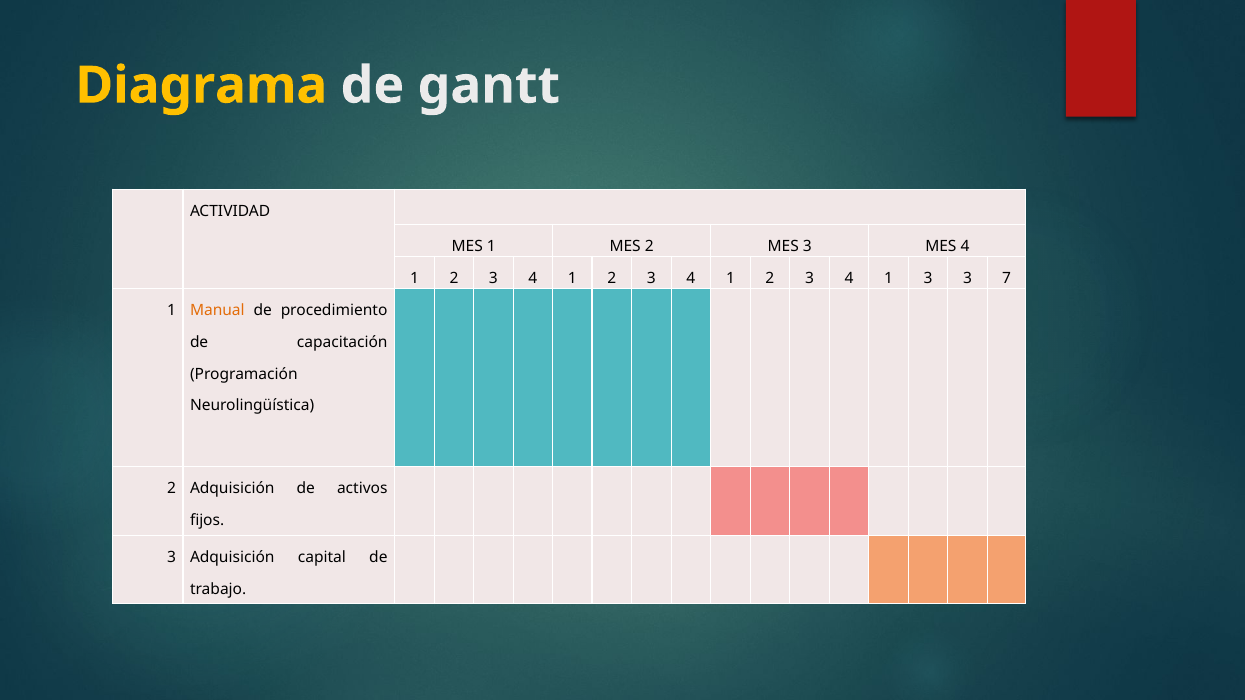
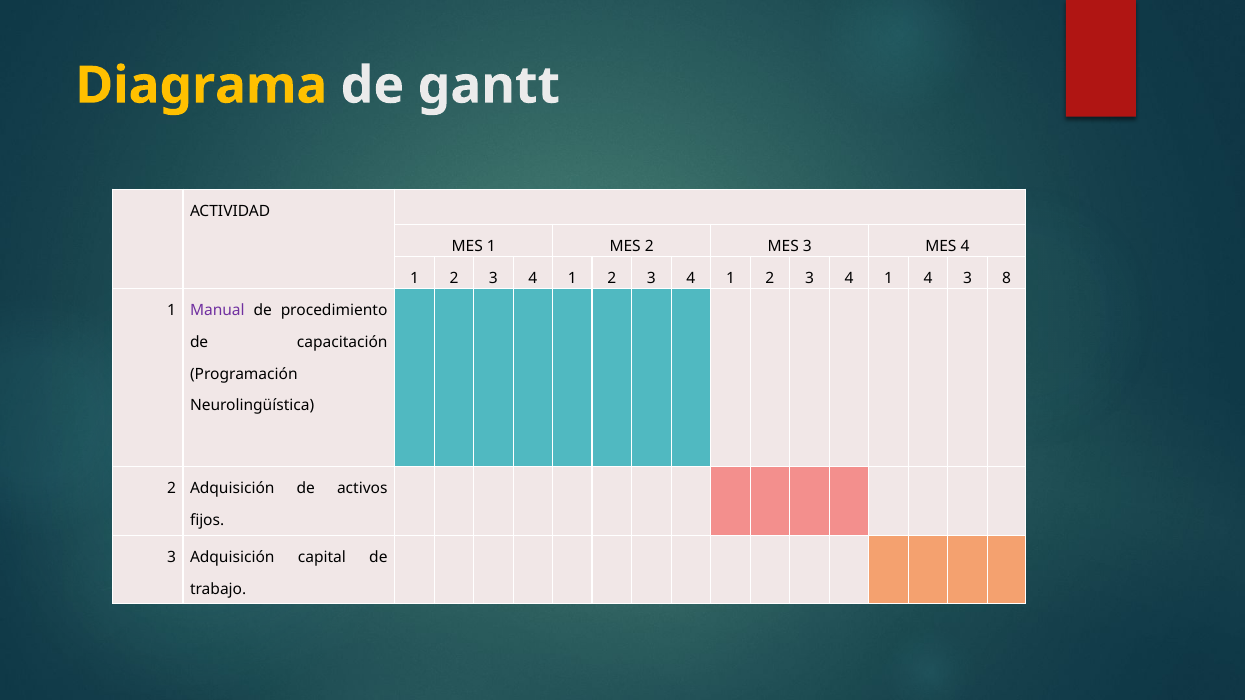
1 3: 3 -> 4 (928, 279)
7: 7 -> 8 (1007, 279)
Manual colour: orange -> purple (217, 311)
